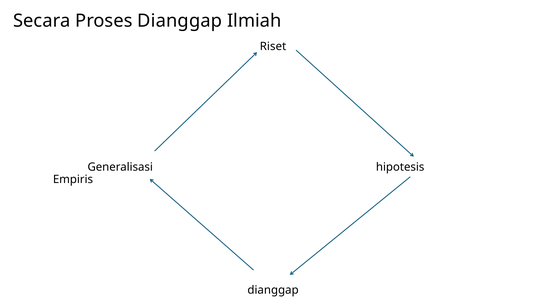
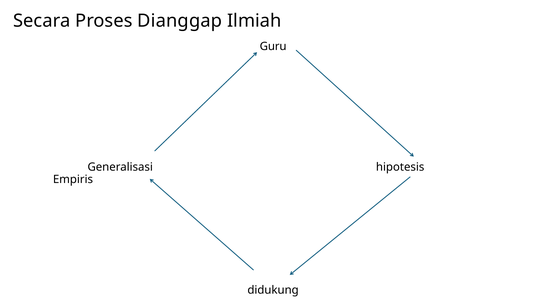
Riset: Riset -> Guru (273, 46)
dianggap: dianggap -> didukung (273, 290)
